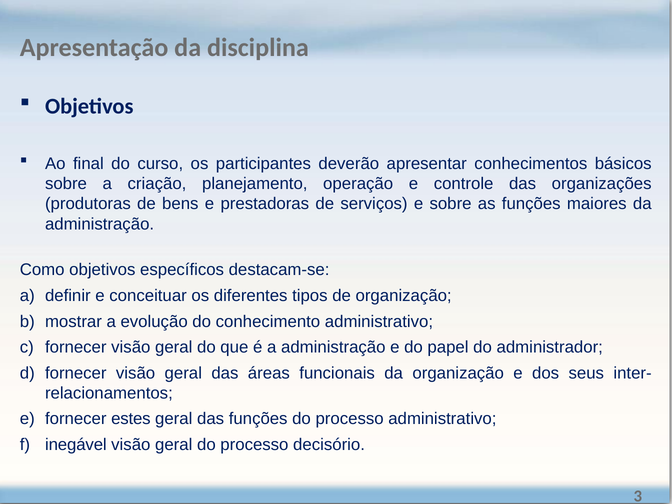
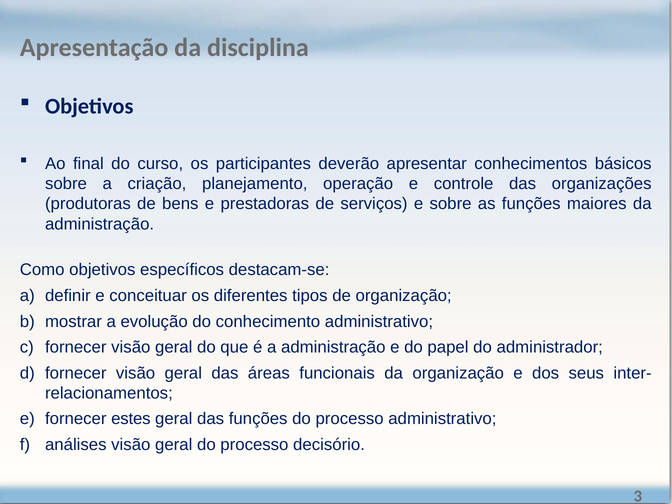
inegável: inegável -> análises (76, 445)
